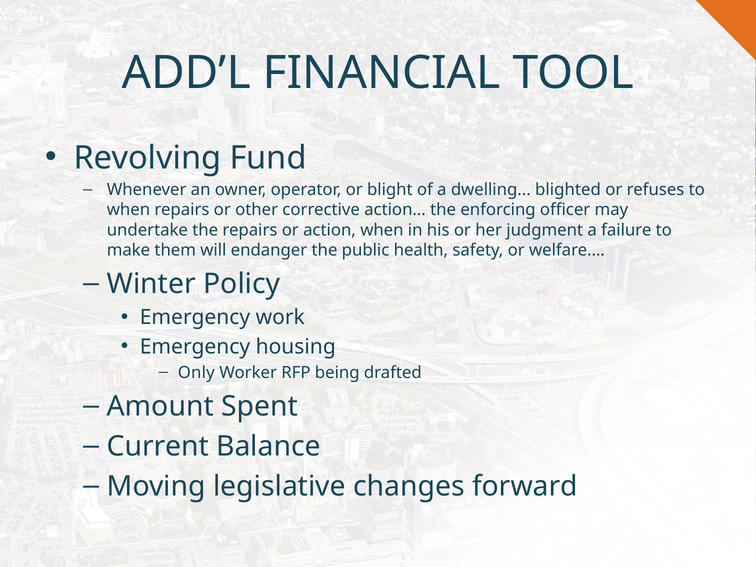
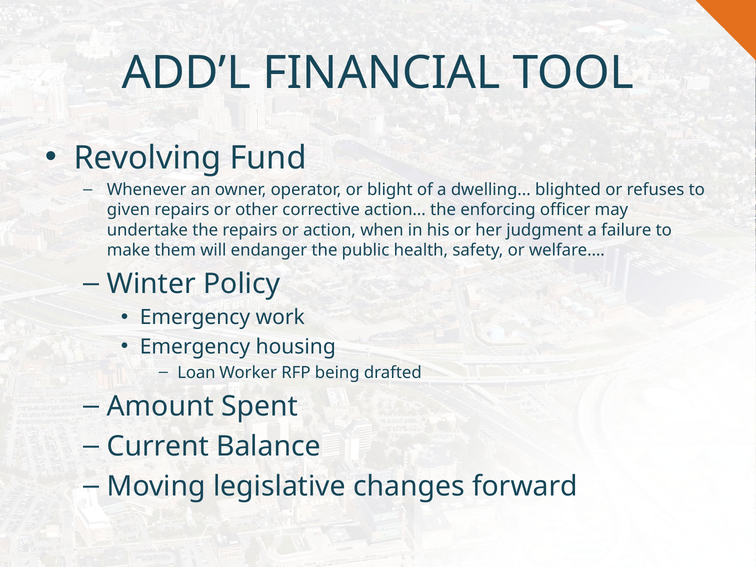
when: when -> given (128, 210)
Only: Only -> Loan (196, 372)
